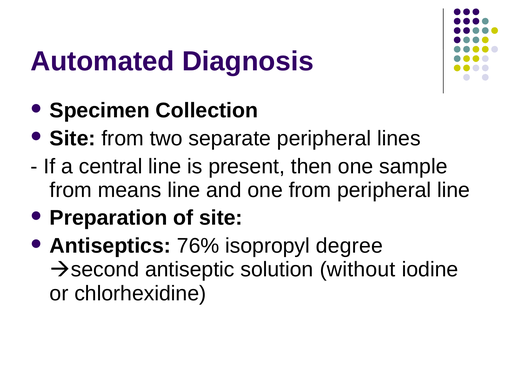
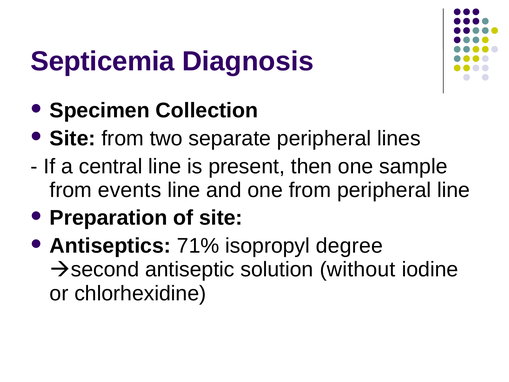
Automated: Automated -> Septicemia (103, 61)
means: means -> events (130, 190)
76%: 76% -> 71% (198, 246)
